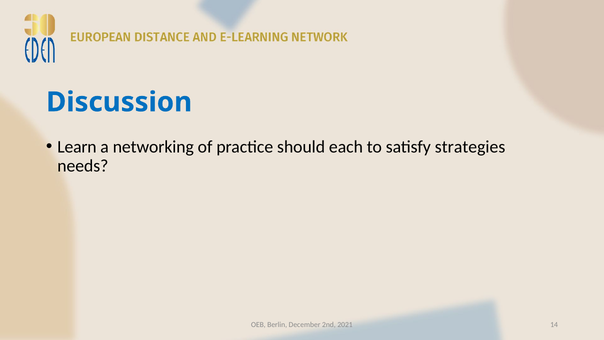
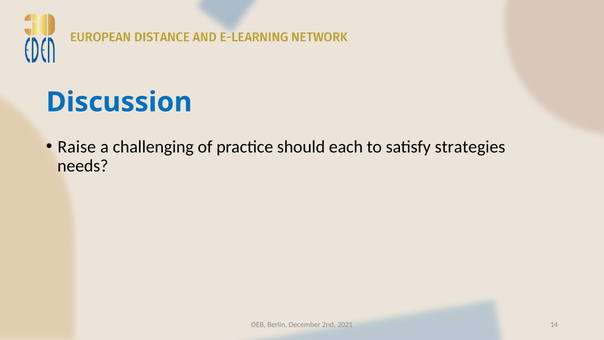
Learn: Learn -> Raise (77, 147)
networking: networking -> challenging (153, 147)
